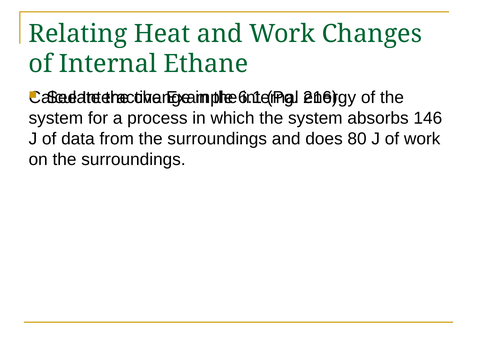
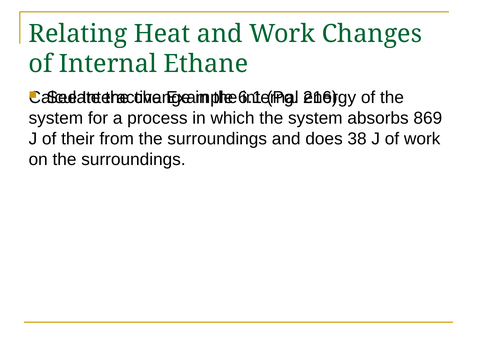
146: 146 -> 869 (428, 118)
data: data -> their (78, 139)
80: 80 -> 38 (357, 139)
